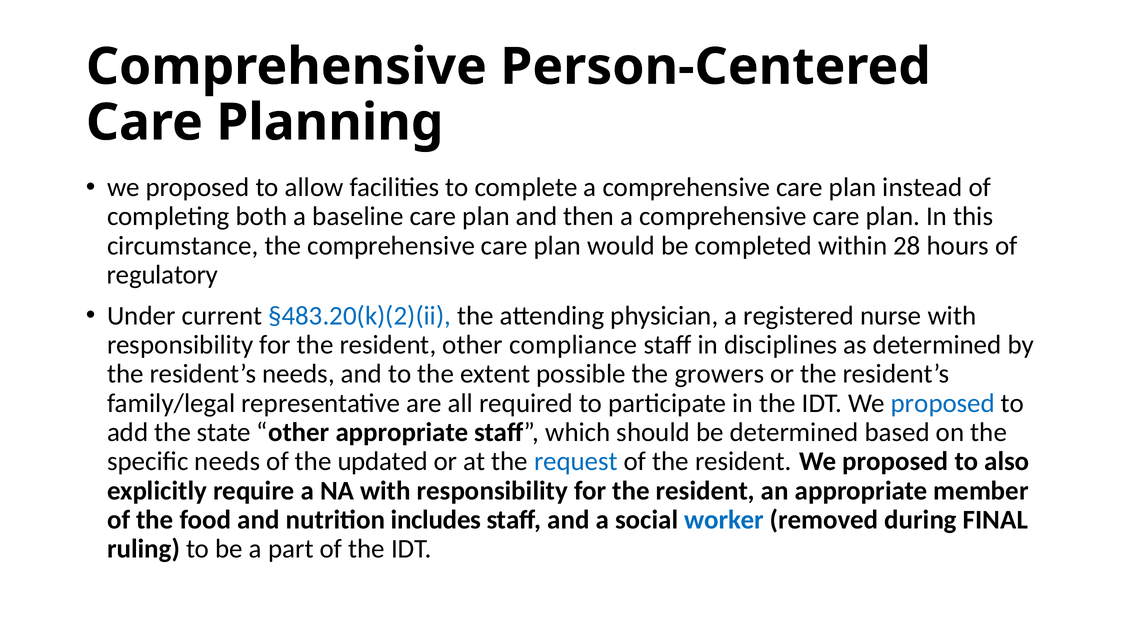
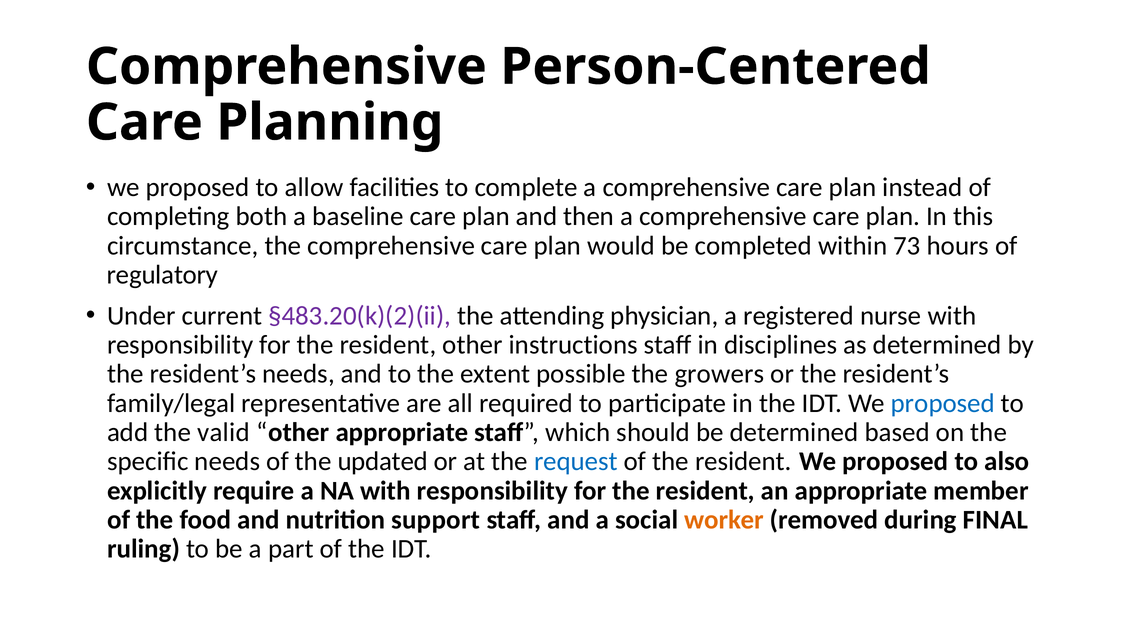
28: 28 -> 73 (907, 246)
§483.20(k)(2)(ii colour: blue -> purple (360, 316)
compliance: compliance -> instructions (573, 345)
state: state -> valid (223, 432)
includes: includes -> support (436, 520)
worker colour: blue -> orange (724, 520)
